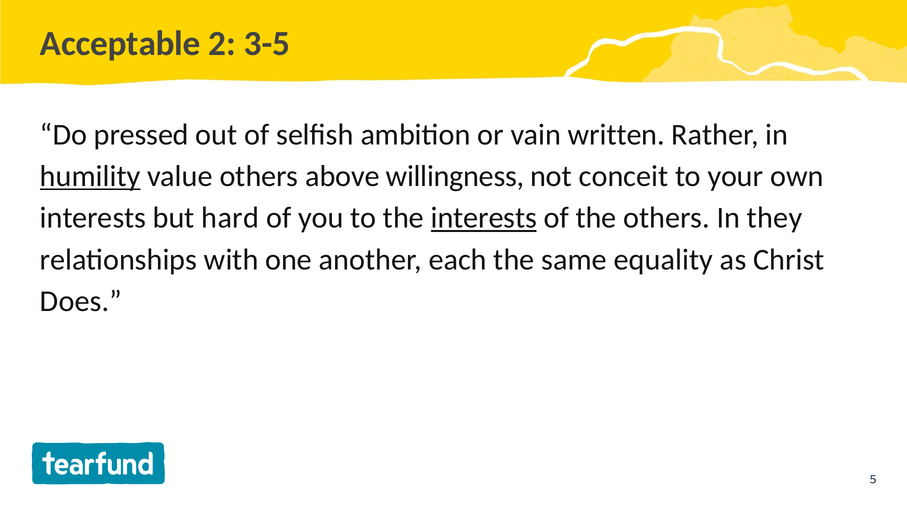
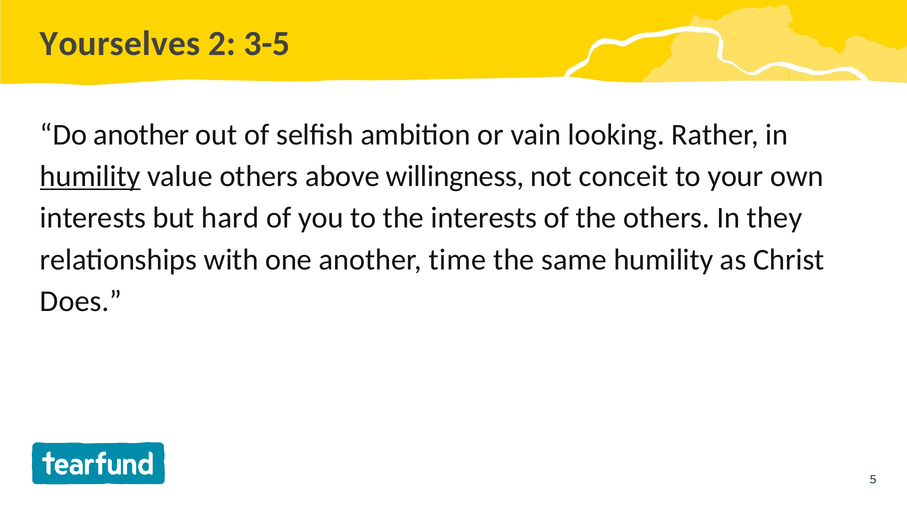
Acceptable: Acceptable -> Yourselves (120, 44)
Do pressed: pressed -> another (141, 135)
written: written -> looking (616, 135)
interests underline: present -> none (484, 218)
each: each -> time (457, 260)
same equality: equality -> humility (664, 260)
